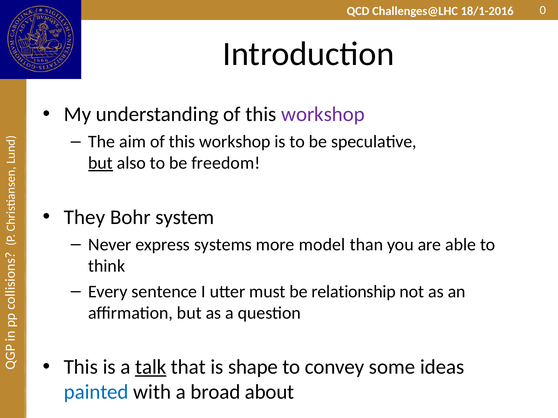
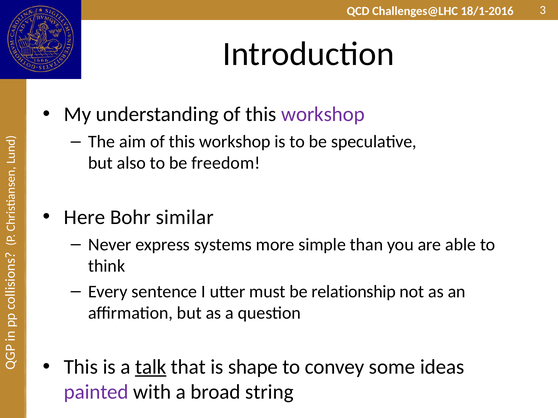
0: 0 -> 3 (543, 10)
but underline: present -> none (101, 163)
They: They -> Here (85, 217)
system: system -> similar (185, 217)
model: model -> simple (322, 245)
painted colour: blue -> purple (96, 393)
about: about -> string (269, 393)
